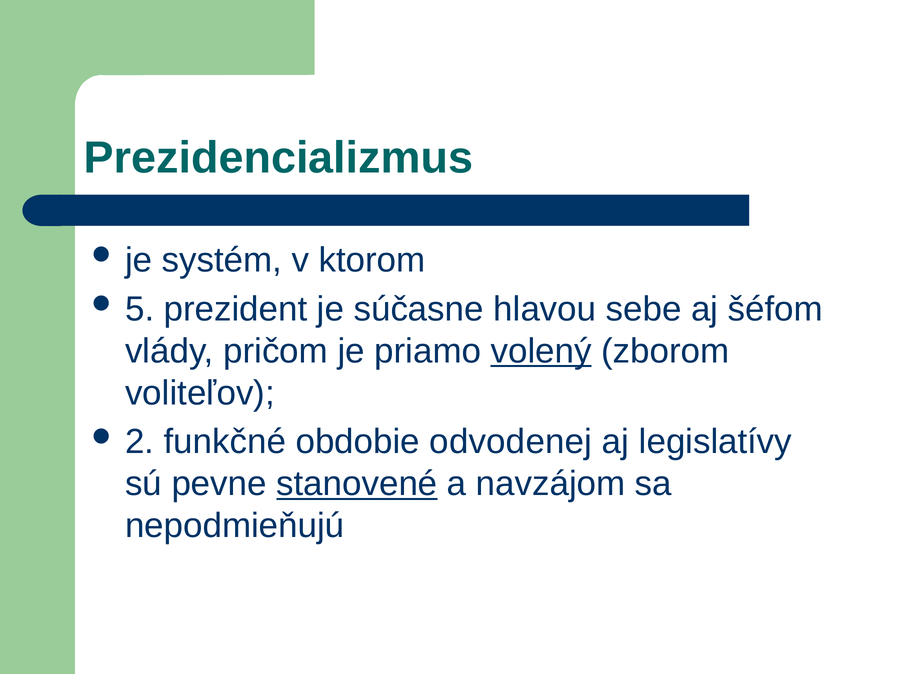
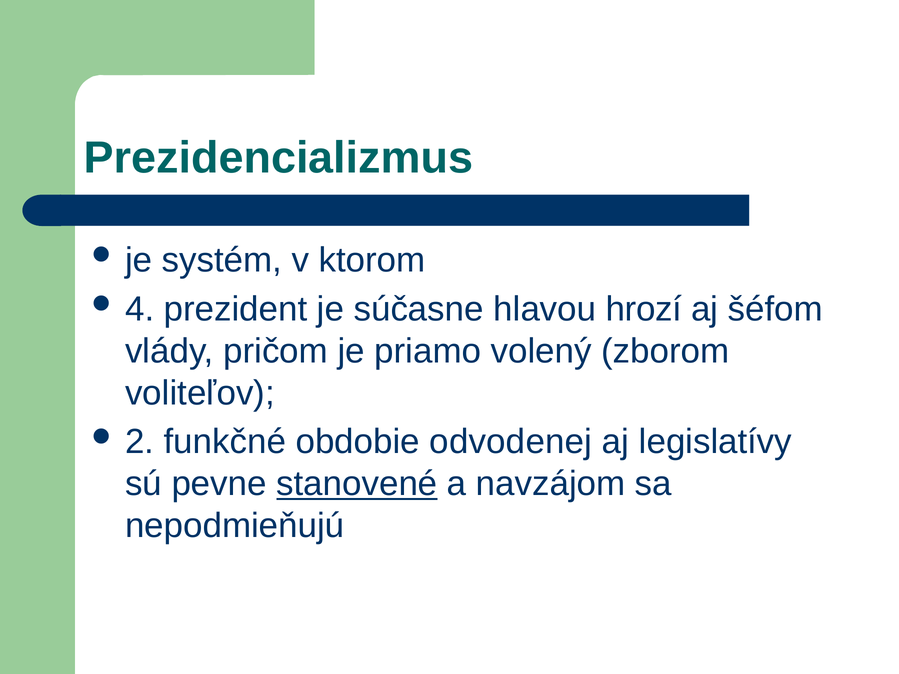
5: 5 -> 4 (140, 309)
sebe: sebe -> hrozí (644, 309)
volený underline: present -> none (541, 351)
